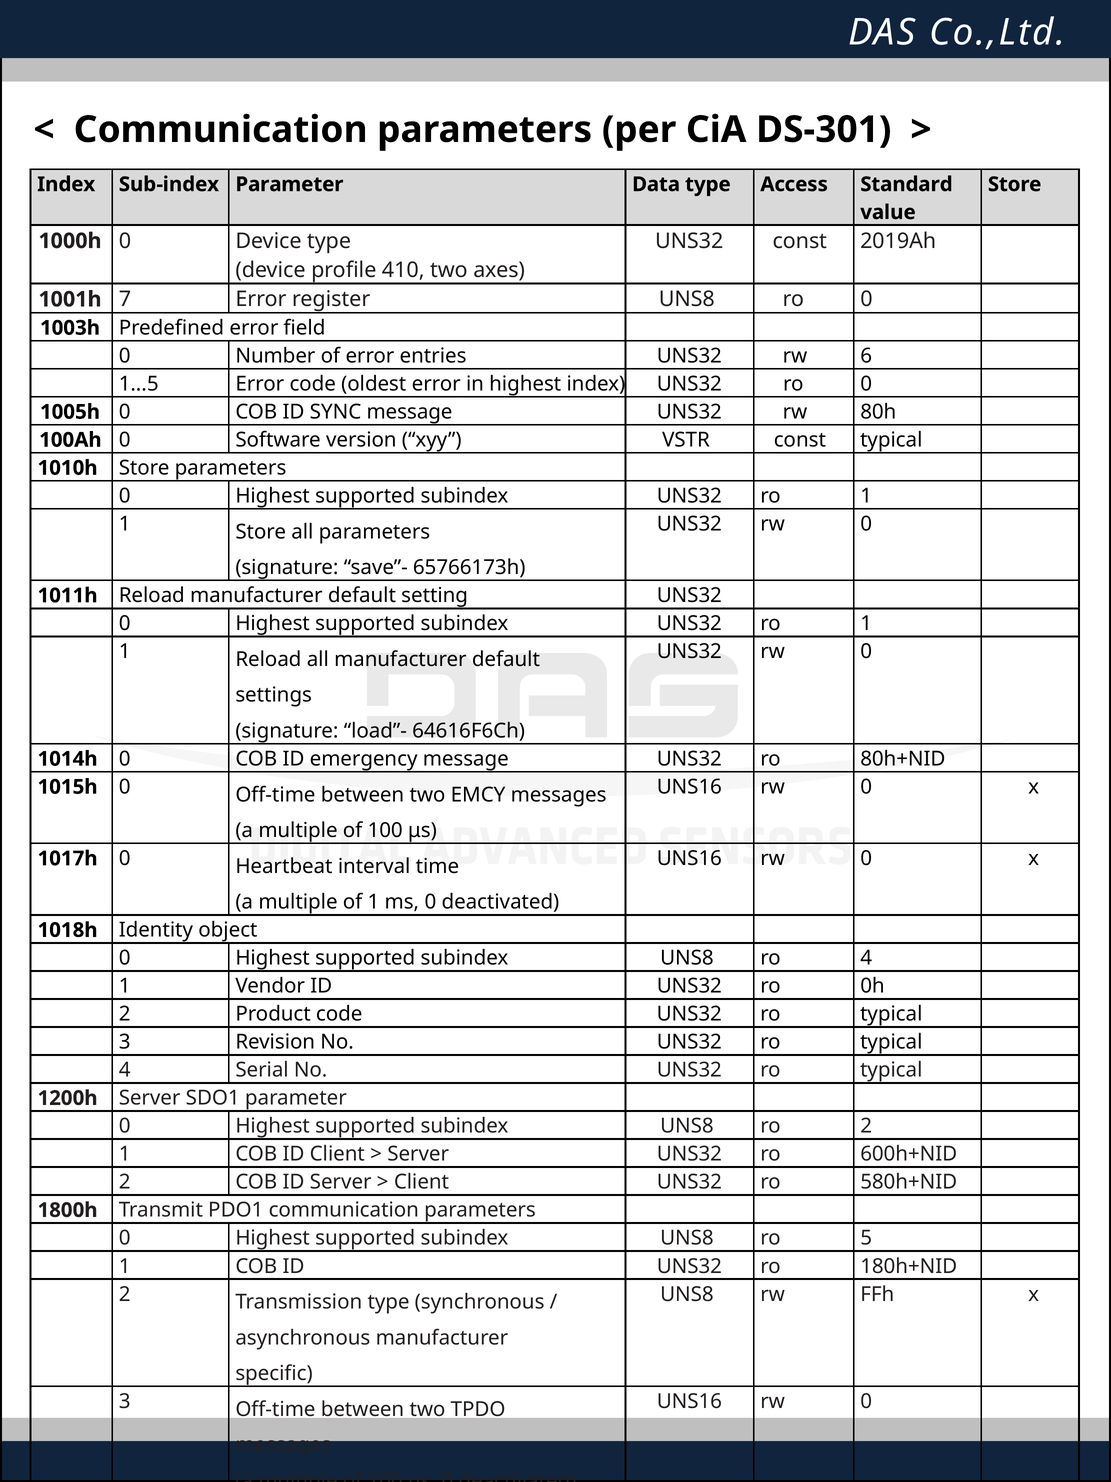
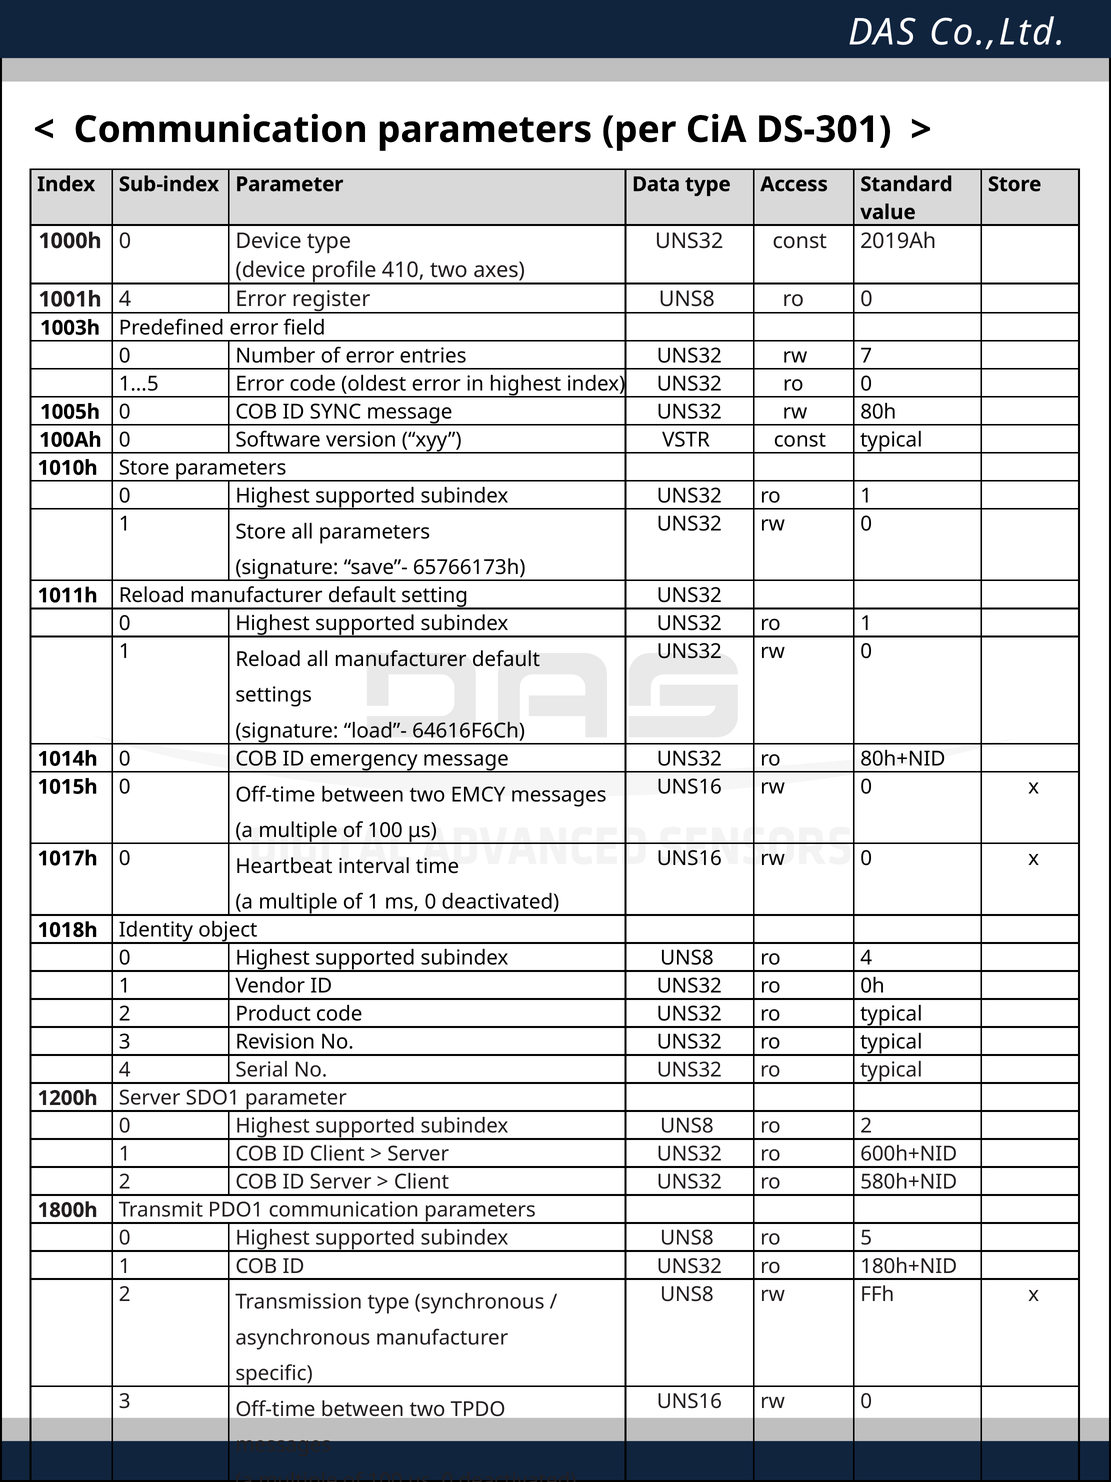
1001h 7: 7 -> 4 (125, 299)
6: 6 -> 7 (866, 356)
